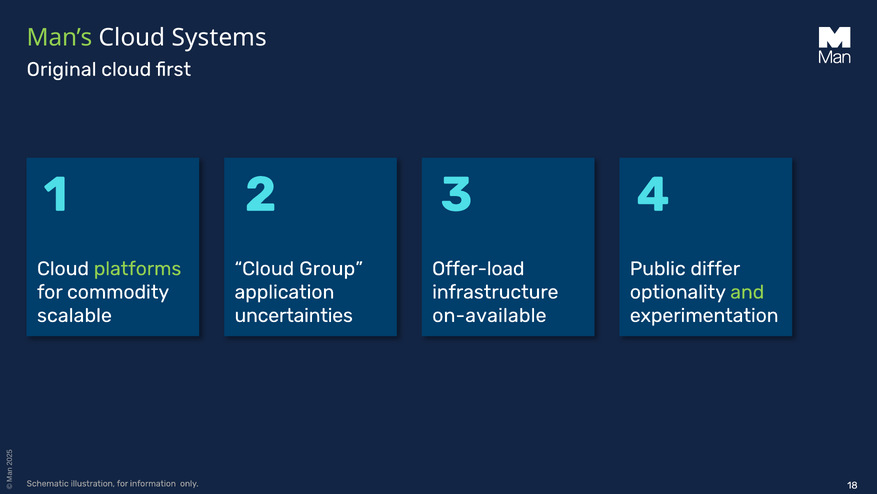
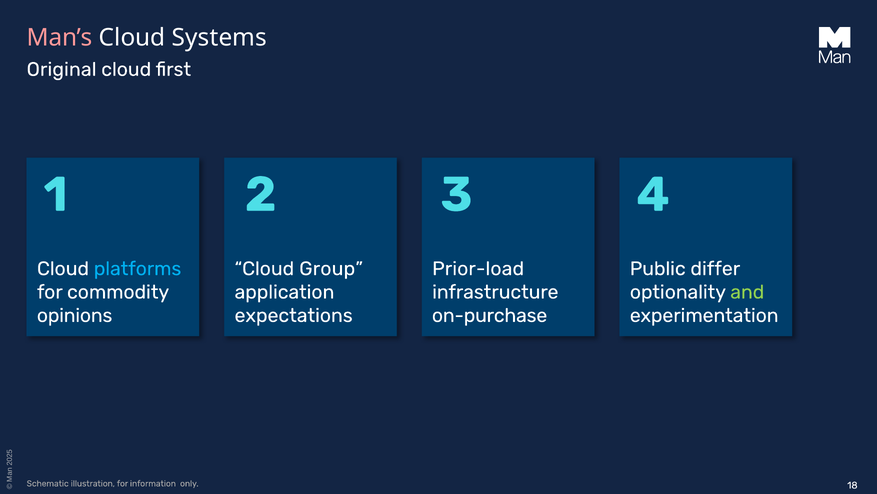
Man’s colour: light green -> pink (60, 38)
platforms colour: light green -> light blue (138, 268)
Offer-load: Offer-load -> Prior-load (478, 268)
scalable: scalable -> opinions (75, 315)
uncertainties: uncertainties -> expectations (294, 315)
on-available: on-available -> on-purchase (490, 315)
